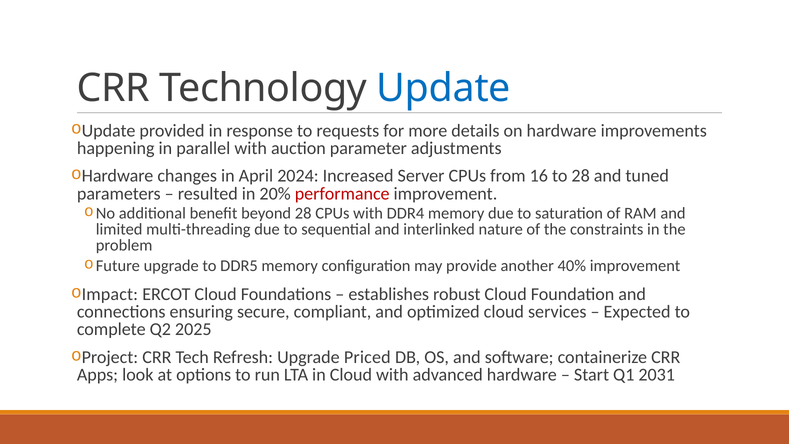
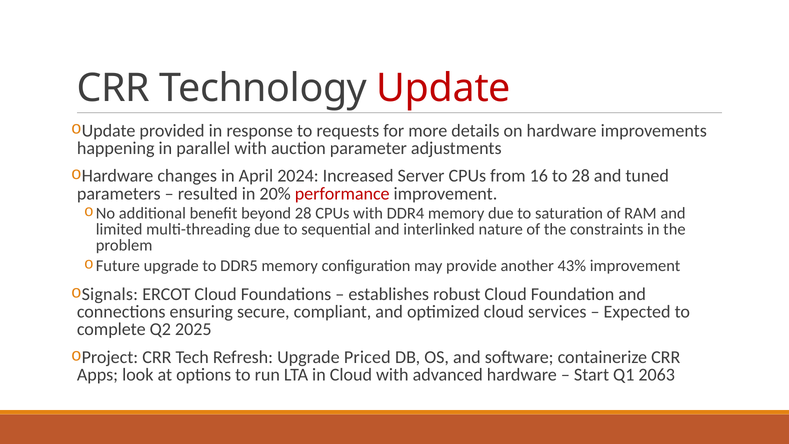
Update colour: blue -> red (444, 88)
40%: 40% -> 43% (572, 266)
Impact: Impact -> Signals (110, 294)
2031: 2031 -> 2063 (657, 375)
